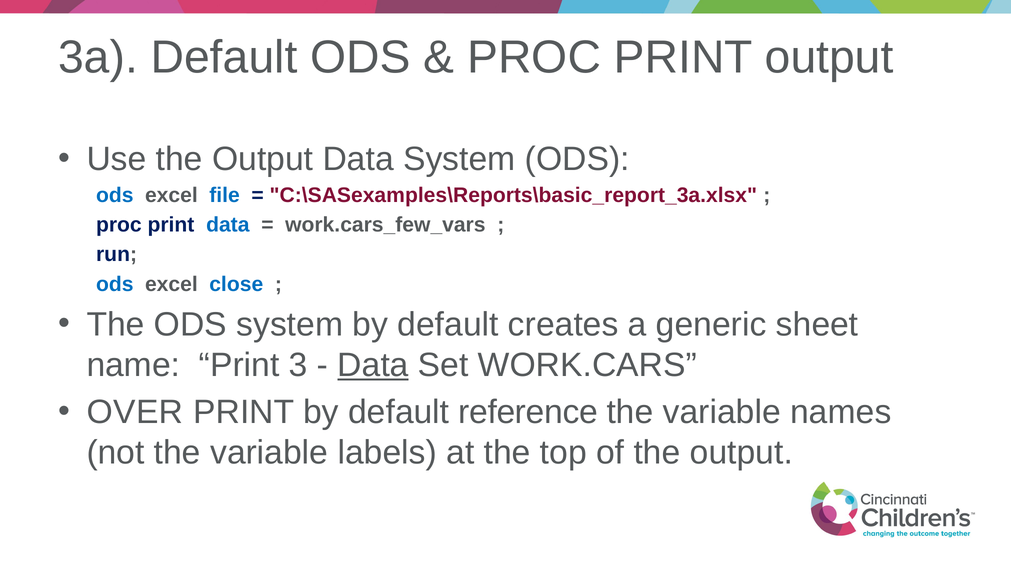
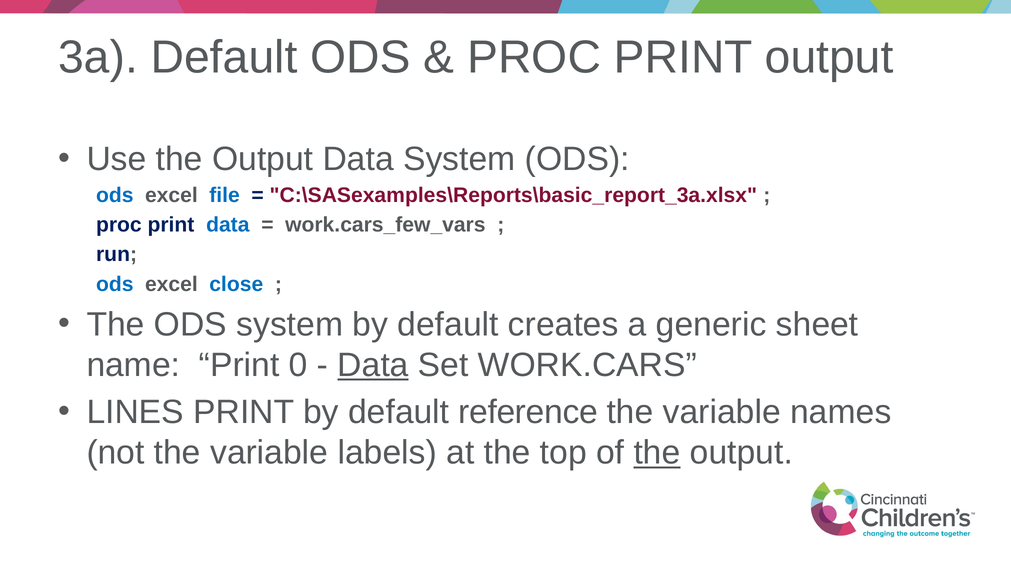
3: 3 -> 0 (298, 365)
OVER: OVER -> LINES (135, 412)
the underline: none -> present (657, 453)
